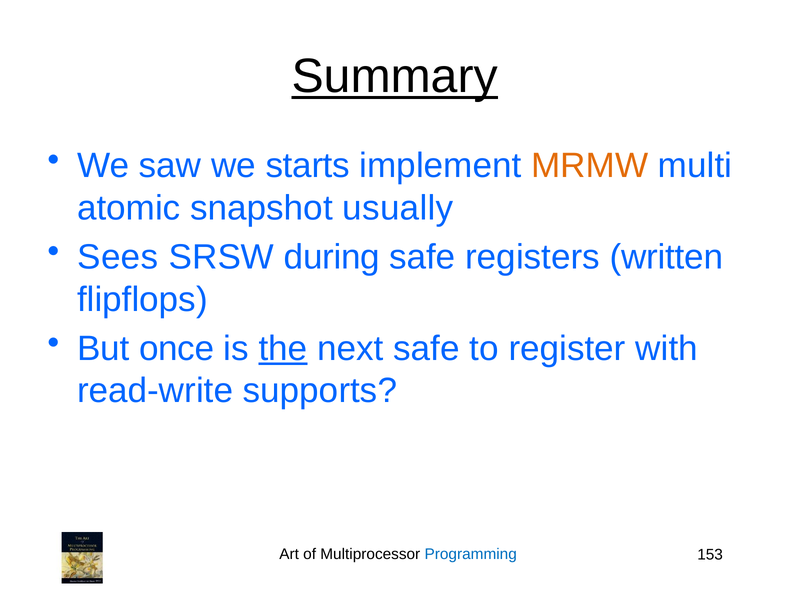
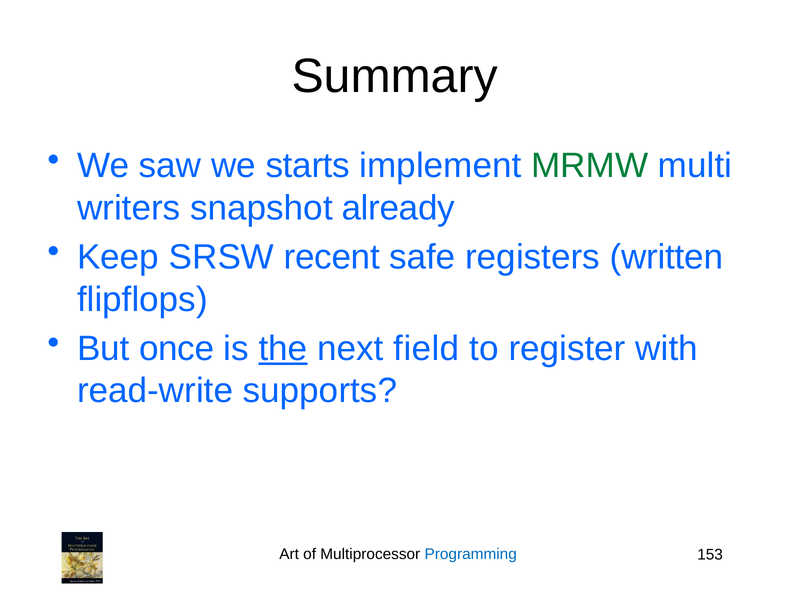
Summary underline: present -> none (395, 76)
MRMW colour: orange -> green (590, 166)
atomic: atomic -> writers (129, 208)
usually: usually -> already (398, 208)
Sees: Sees -> Keep (118, 257)
during: during -> recent (332, 257)
next safe: safe -> field (426, 348)
